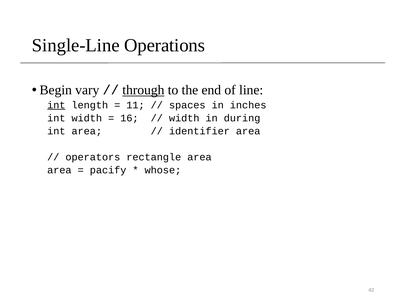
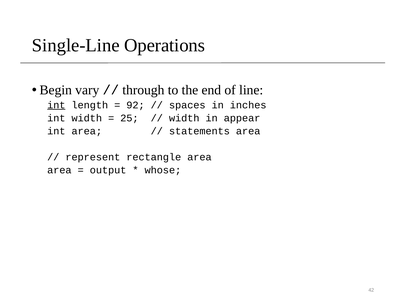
through underline: present -> none (143, 90)
11: 11 -> 92 (136, 105)
16: 16 -> 25 (129, 118)
during: during -> appear (242, 118)
identifier: identifier -> statements (199, 131)
operators: operators -> represent (93, 158)
pacify: pacify -> output (108, 171)
